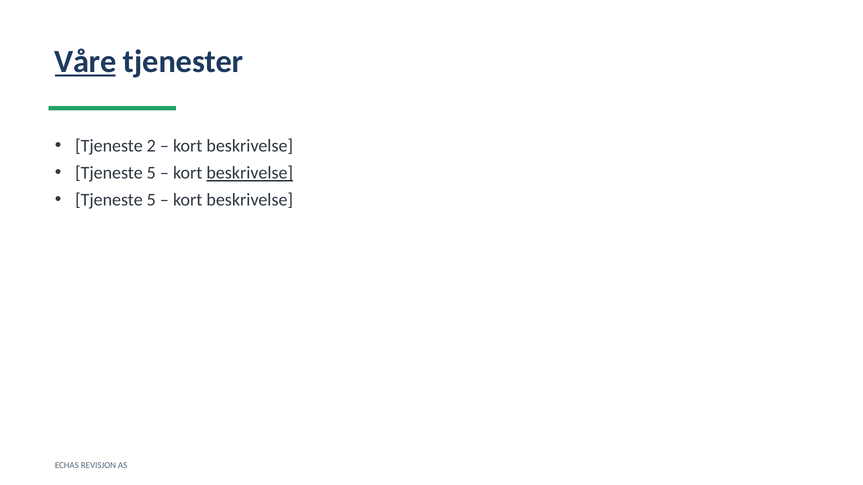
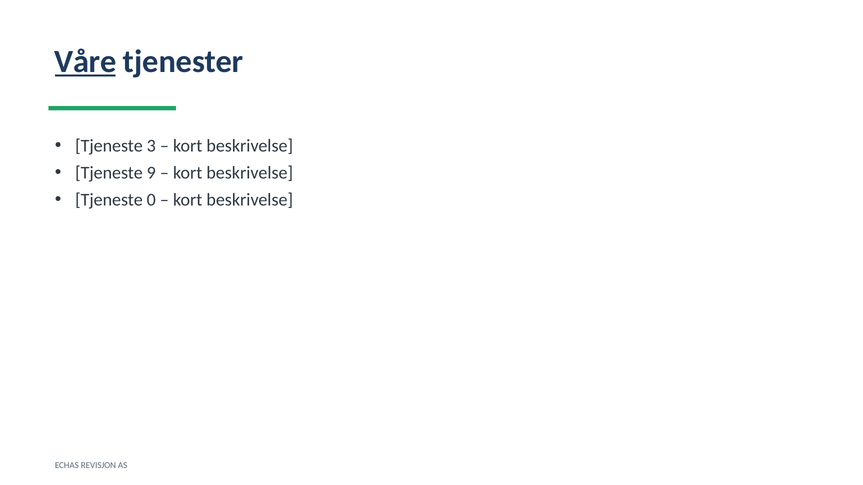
2: 2 -> 3 (151, 146)
5: 5 -> 9 (151, 173)
beskrivelse underline: present -> none (250, 173)
5: 5 -> 0 (151, 200)
